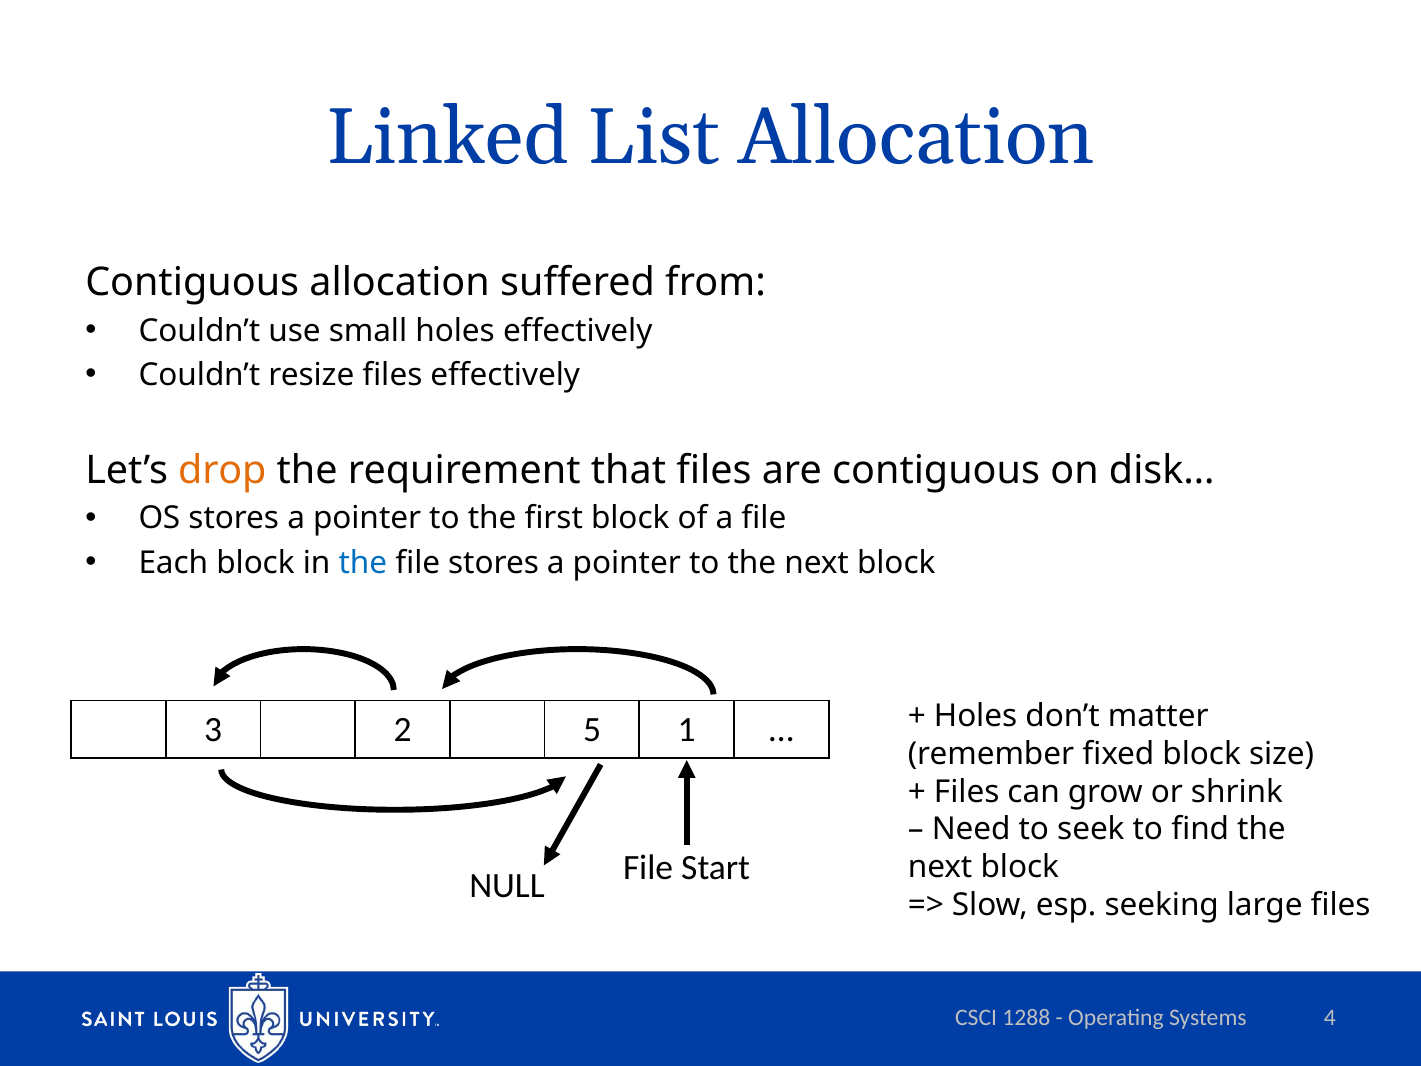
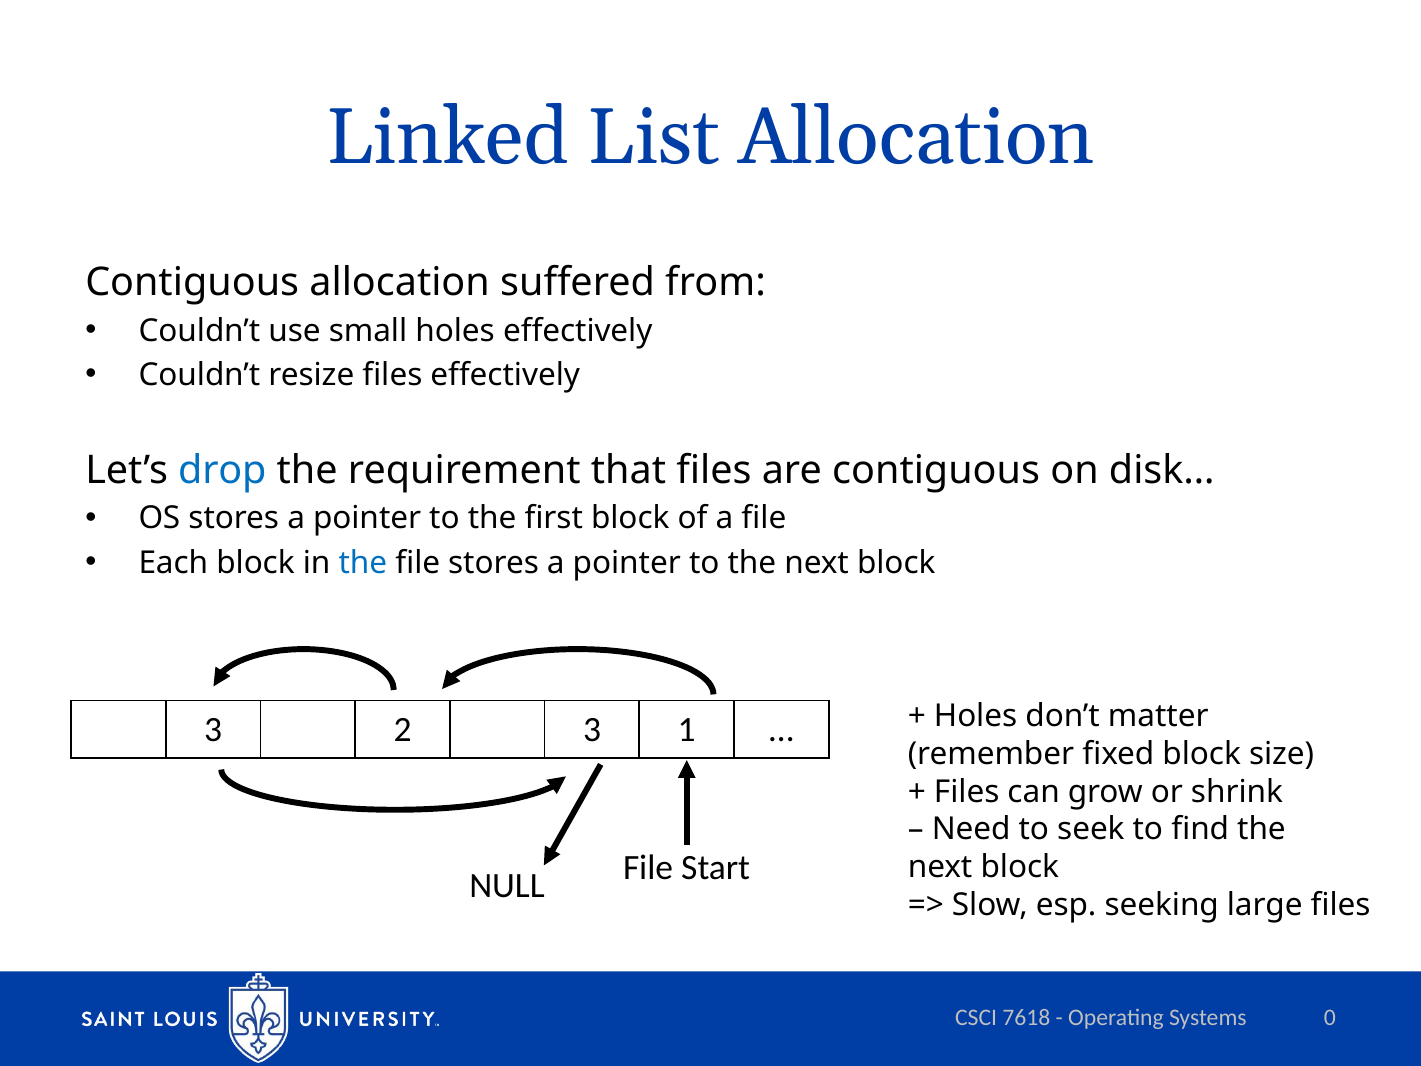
drop colour: orange -> blue (222, 470)
2 5: 5 -> 3 (592, 730)
1288: 1288 -> 7618 (1026, 1018)
4: 4 -> 0 (1330, 1018)
